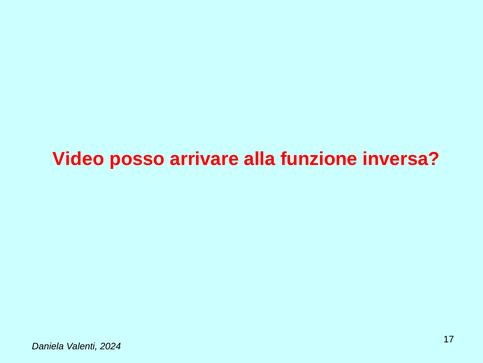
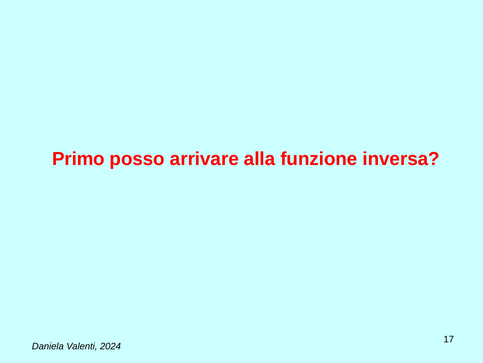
Video: Video -> Primo (78, 159)
